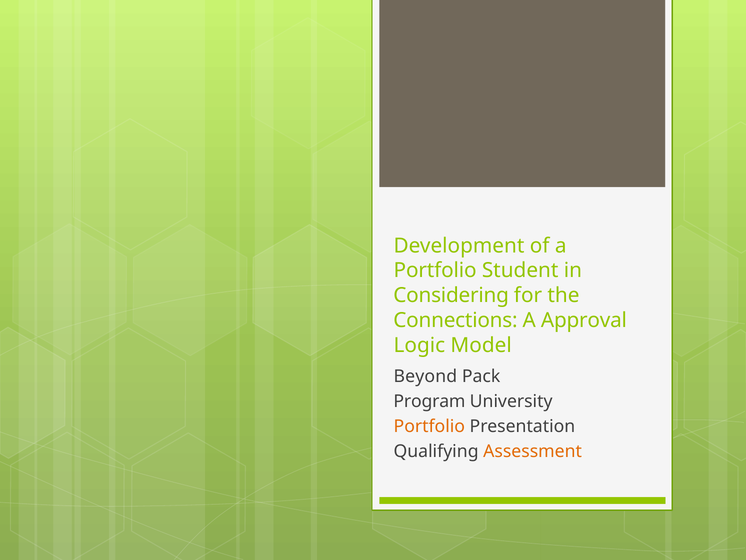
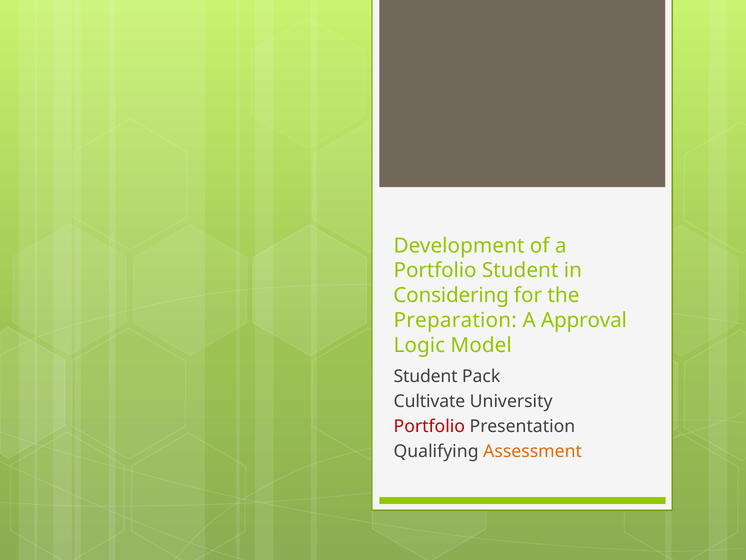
Connections: Connections -> Preparation (455, 320)
Beyond: Beyond -> Student (426, 376)
Program: Program -> Cultivate (429, 401)
Portfolio colour: orange -> red (429, 426)
